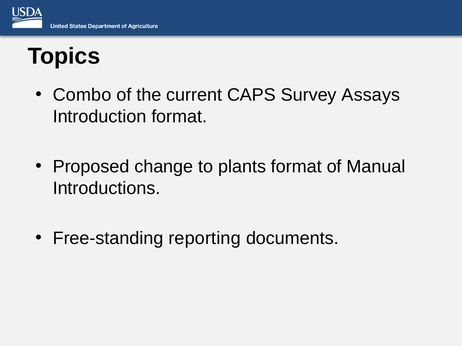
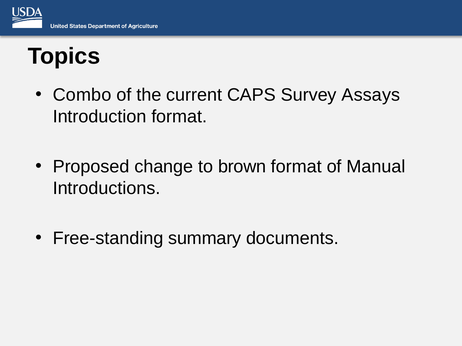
plants: plants -> brown (242, 167)
reporting: reporting -> summary (205, 239)
